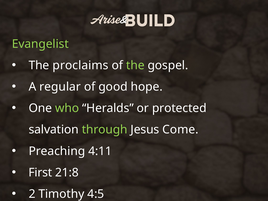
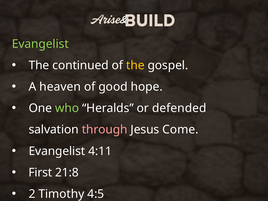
proclaims: proclaims -> continued (81, 65)
the colour: light green -> yellow (135, 65)
regular: regular -> heaven (60, 87)
protected: protected -> defended (179, 108)
through colour: light green -> pink (105, 130)
Preaching: Preaching -> Evangelist (57, 151)
